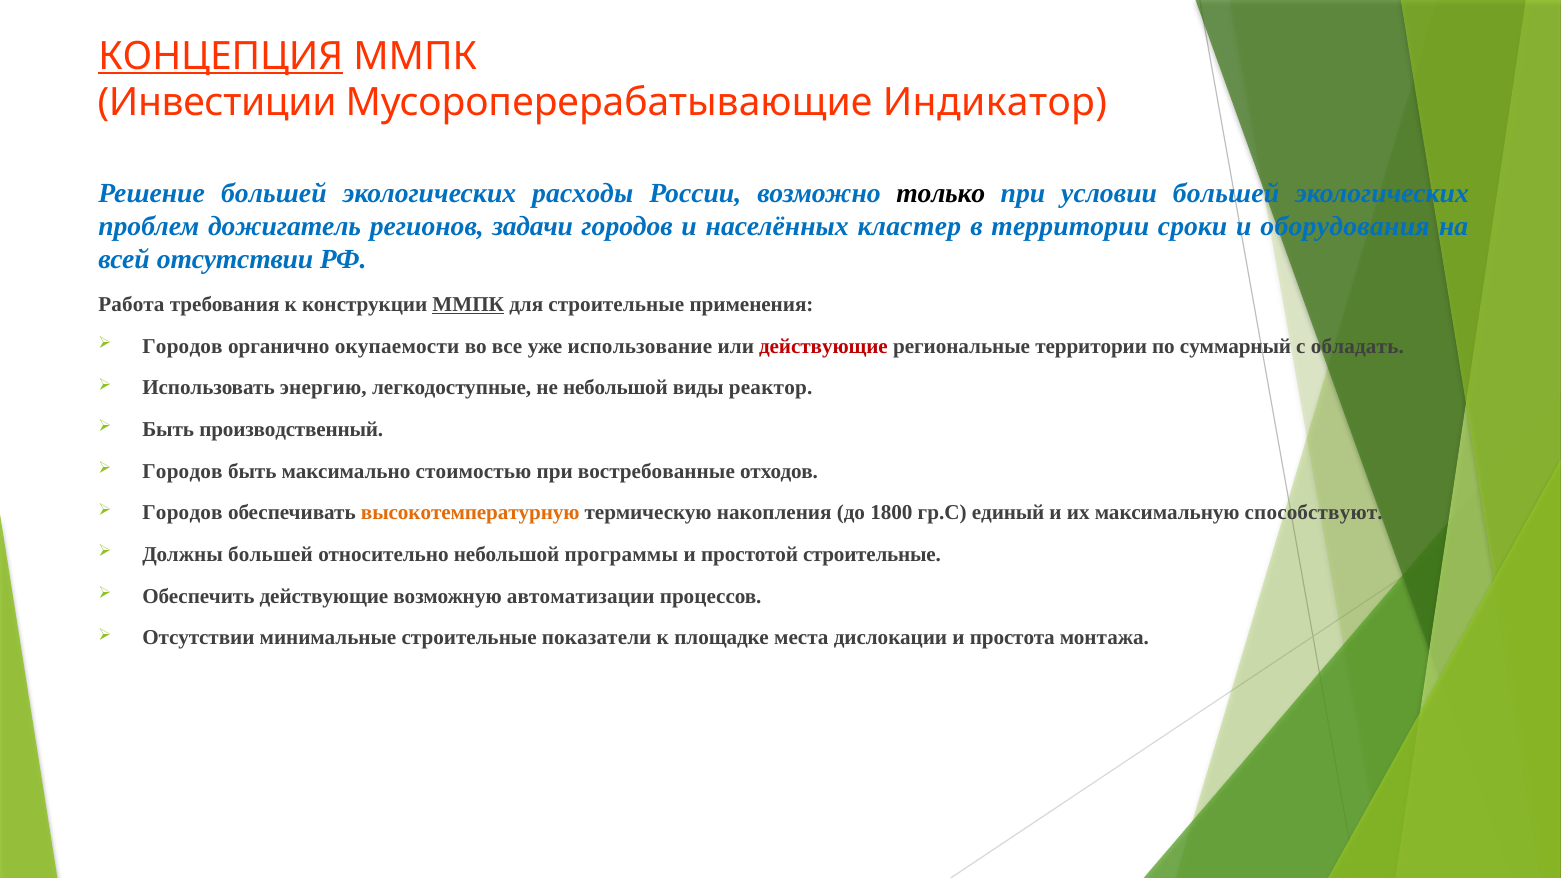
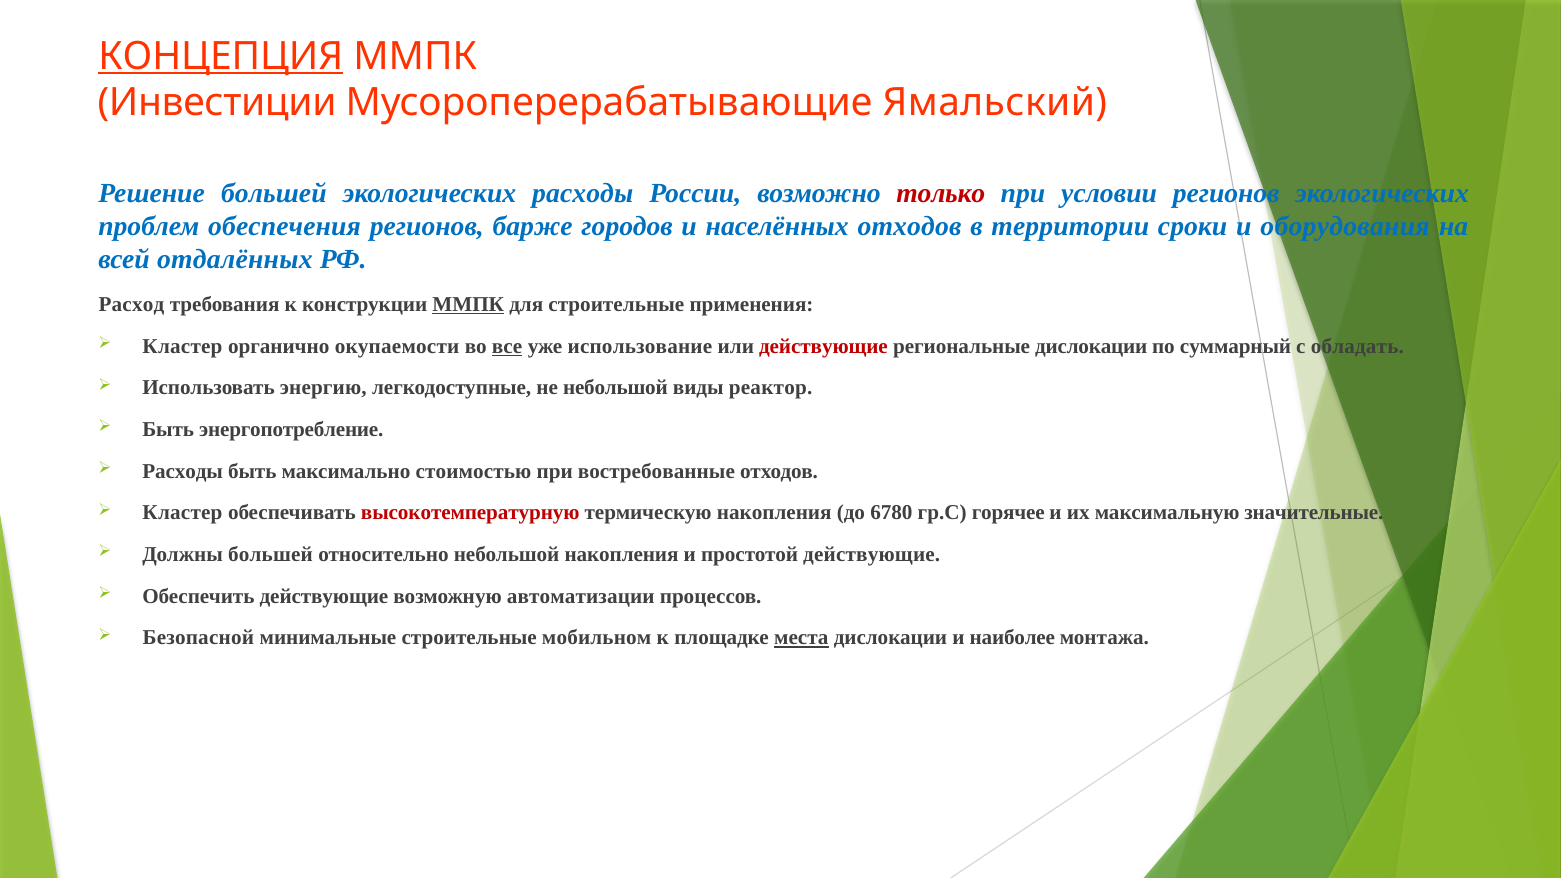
Индикатор: Индикатор -> Ямальский (995, 103)
только colour: black -> red (941, 193)
условии большей: большей -> регионов (1226, 193)
дожигатель: дожигатель -> обеспечения (284, 226)
задачи: задачи -> барже (533, 226)
населённых кластер: кластер -> отходов (909, 226)
всей отсутствии: отсутствии -> отдалённых (235, 259)
Работа: Работа -> Расход (131, 305)
Городов: Городов -> Кластер (182, 346)
все underline: none -> present (507, 346)
региональные территории: территории -> дислокации (1091, 346)
производственный: производственный -> энергопотребление (291, 430)
Городов: Городов -> Расходы (183, 471)
Городов: Городов -> Кластер (182, 513)
высокотемпературную colour: orange -> red (470, 513)
1800: 1800 -> 6780 (891, 513)
единый: единый -> горячее (1008, 513)
способствуют: способствуют -> значительные (1314, 513)
небольшой программы: программы -> накопления (622, 555)
простотой строительные: строительные -> действующие (872, 555)
Отсутствии: Отсутствии -> Безопасной (198, 638)
показатели: показатели -> мобильном (597, 638)
места underline: none -> present (801, 638)
простота: простота -> наиболее (1012, 638)
